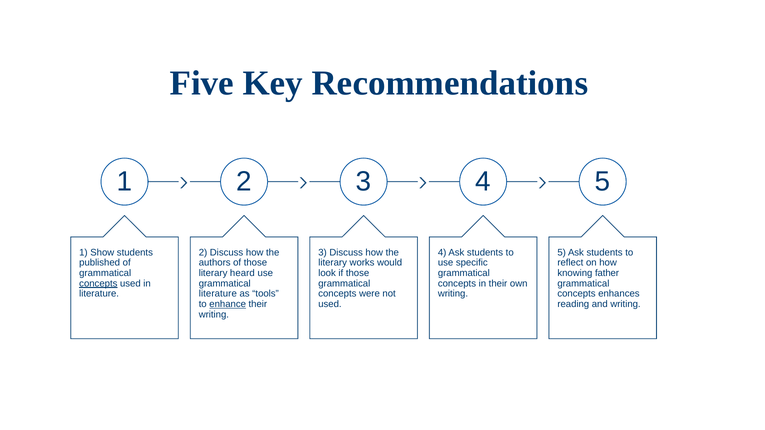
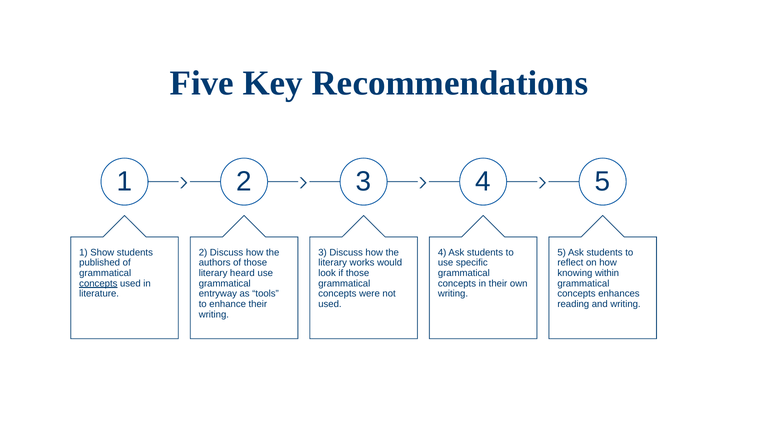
father: father -> within (607, 273)
literature: literature -> entryway (218, 294)
enhance underline: present -> none (228, 304)
